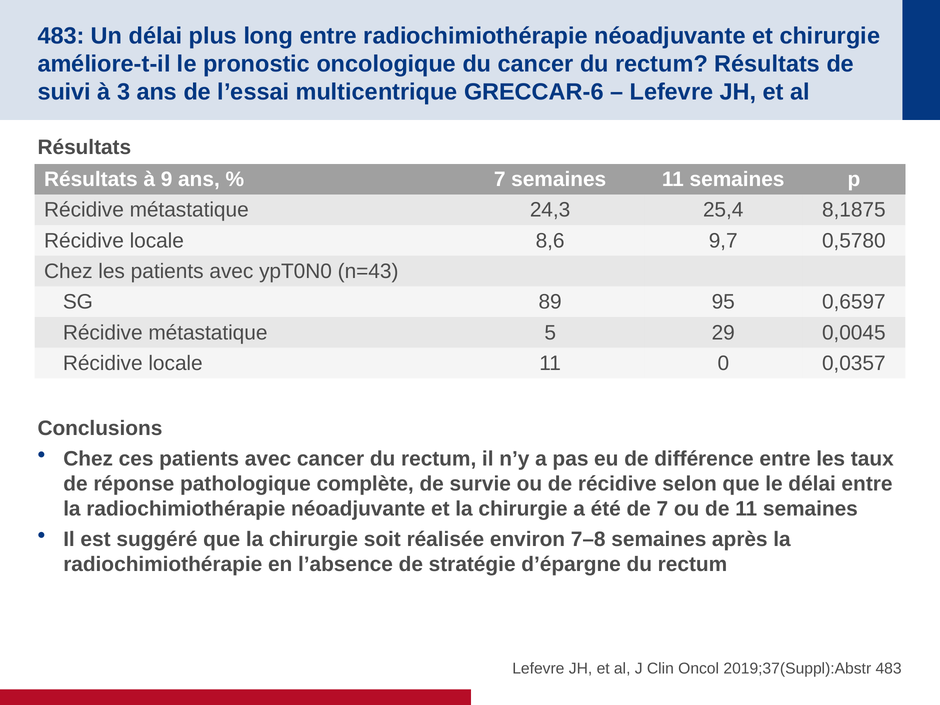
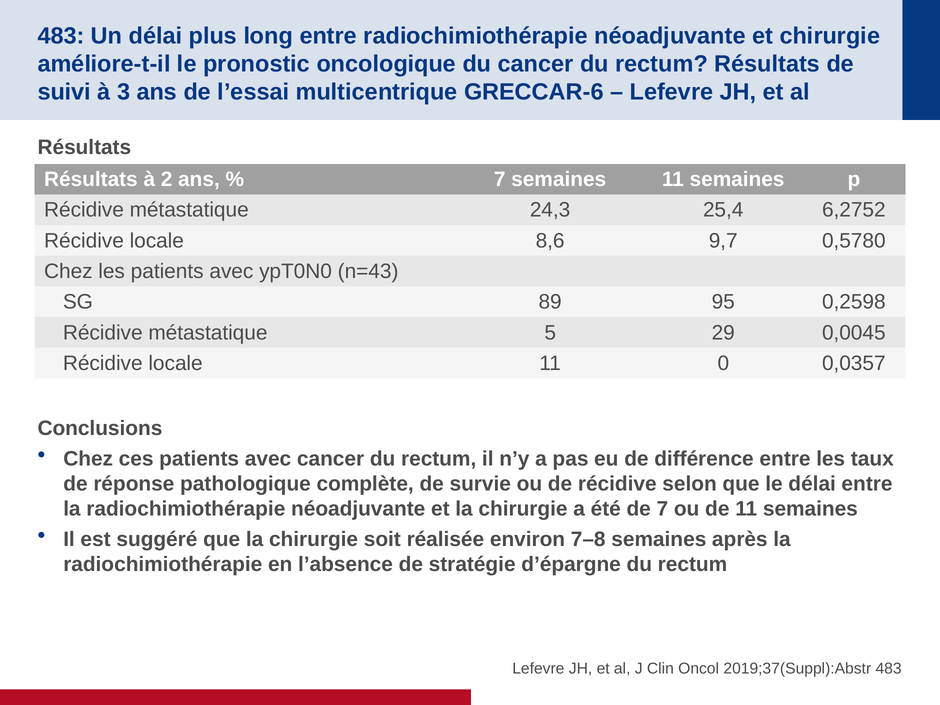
9: 9 -> 2 (167, 179)
8,1875: 8,1875 -> 6,2752 (854, 210)
0,6597: 0,6597 -> 0,2598 (854, 302)
